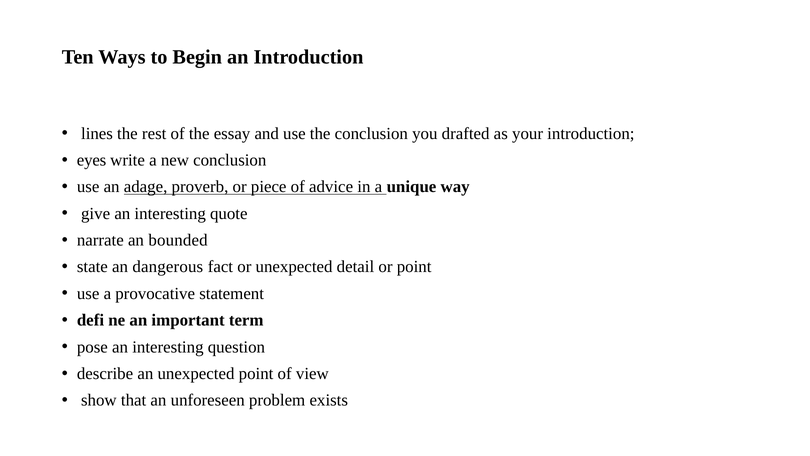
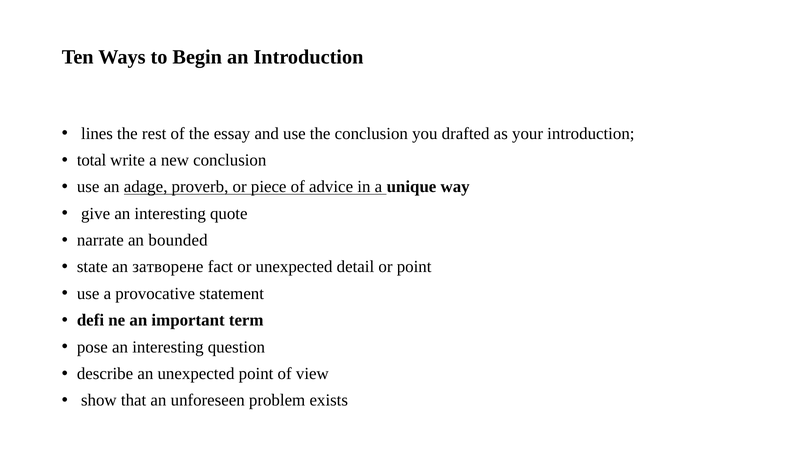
eyes: eyes -> total (92, 160)
dangerous: dangerous -> затворене (168, 267)
